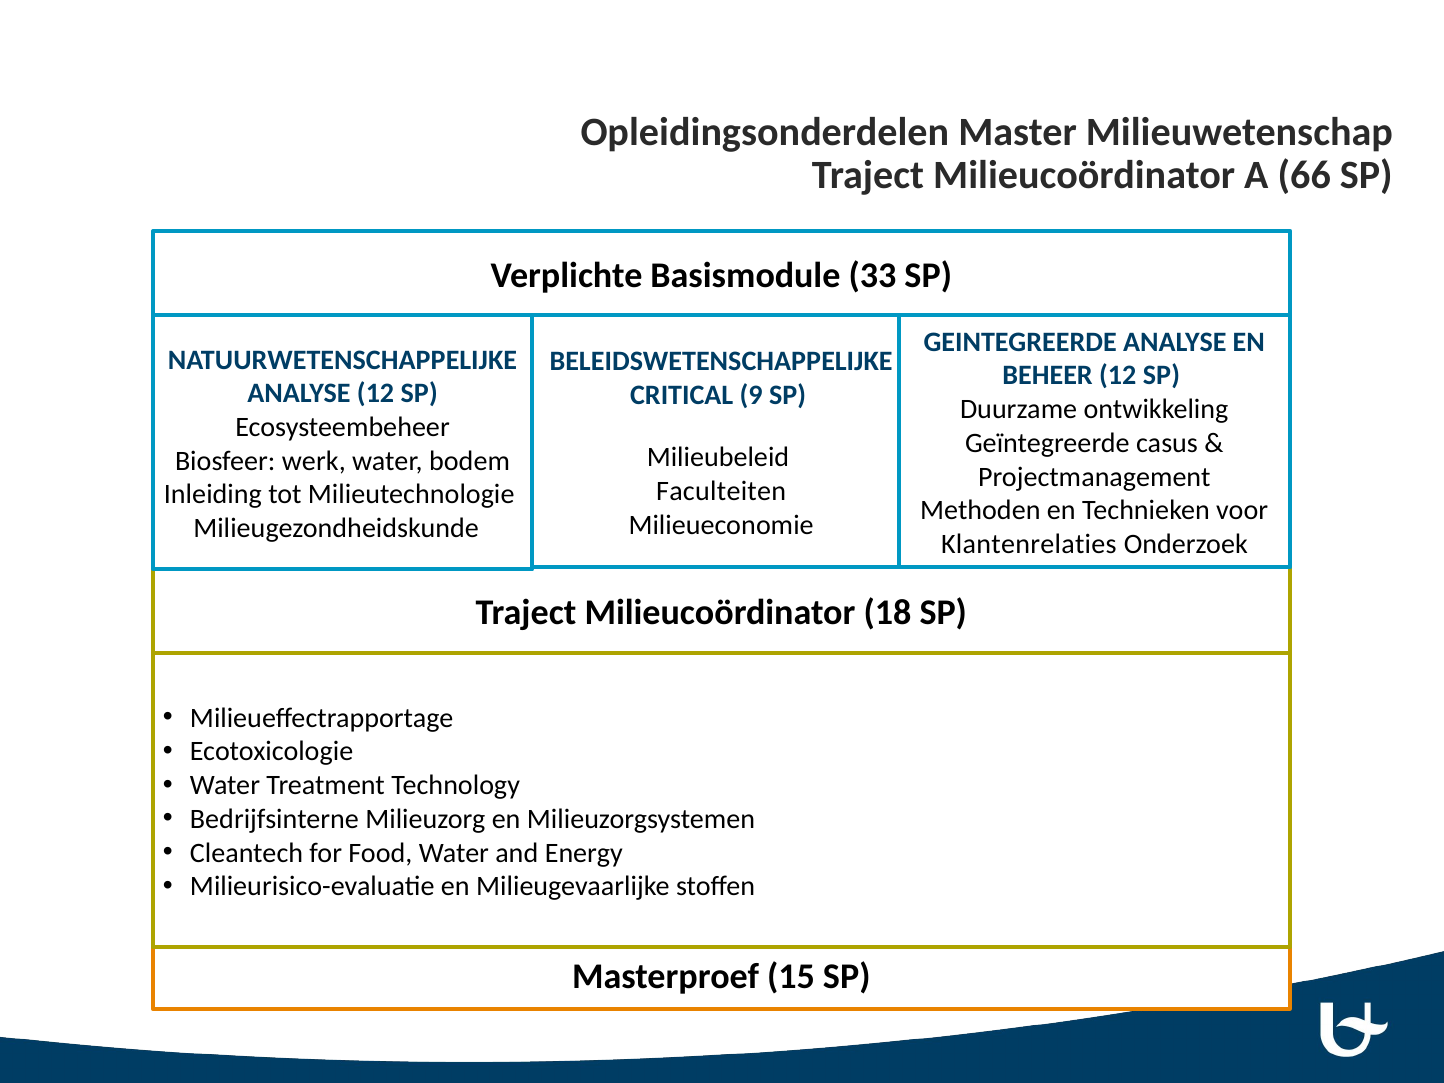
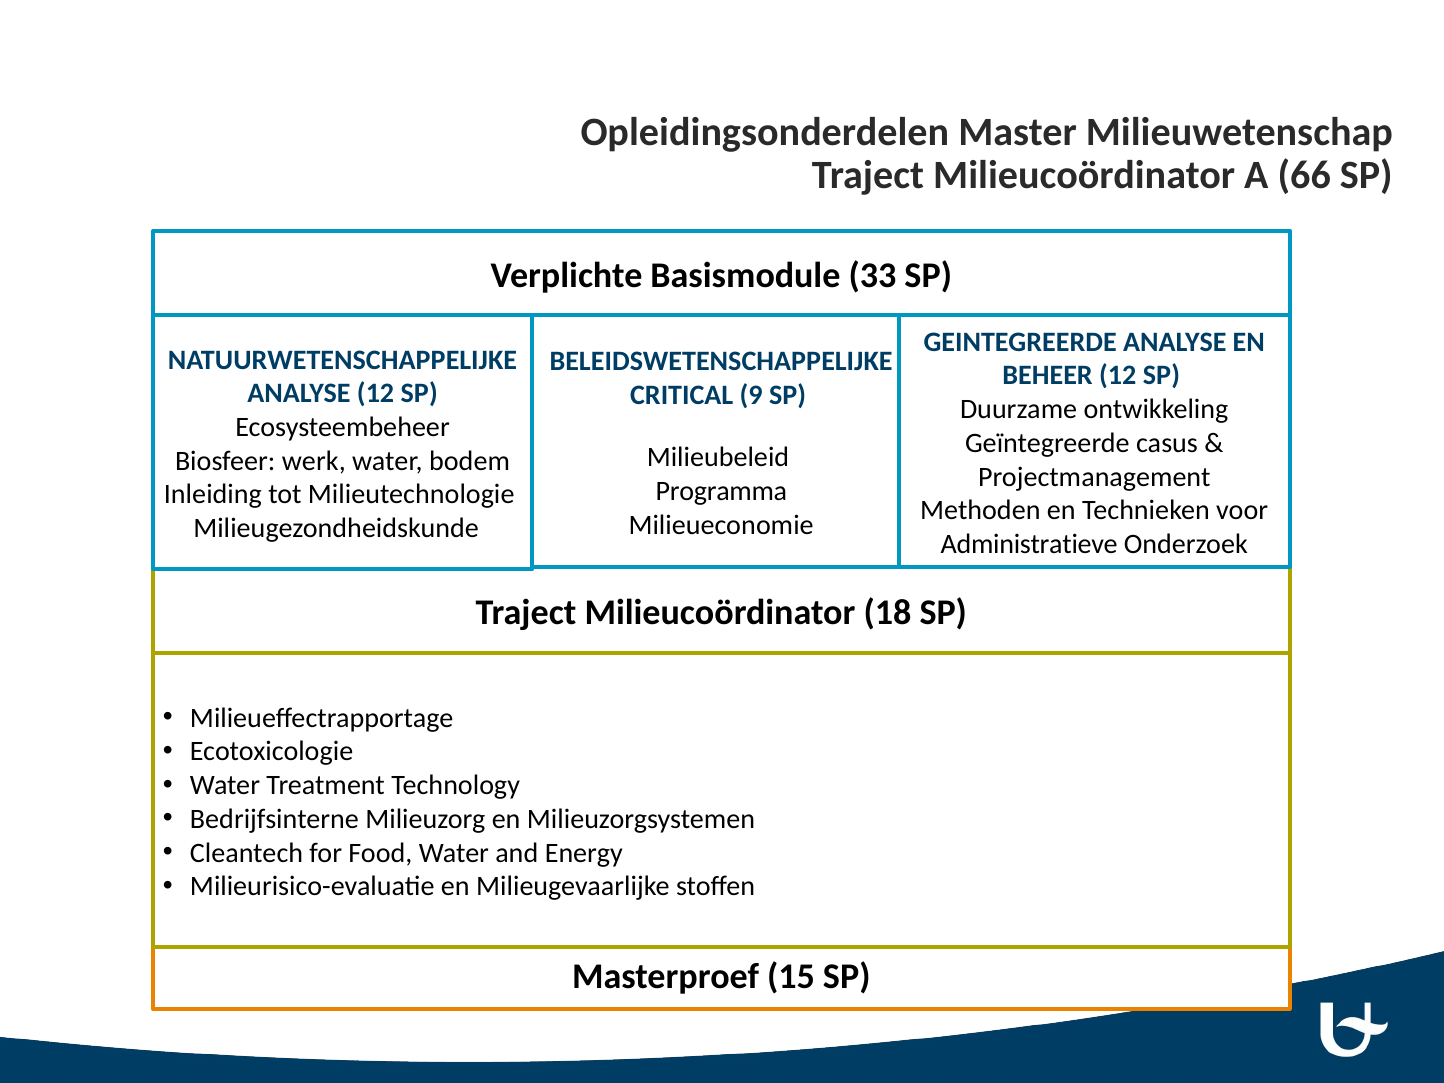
Faculteiten: Faculteiten -> Programma (721, 491)
Klantenrelaties: Klantenrelaties -> Administratieve (1029, 544)
